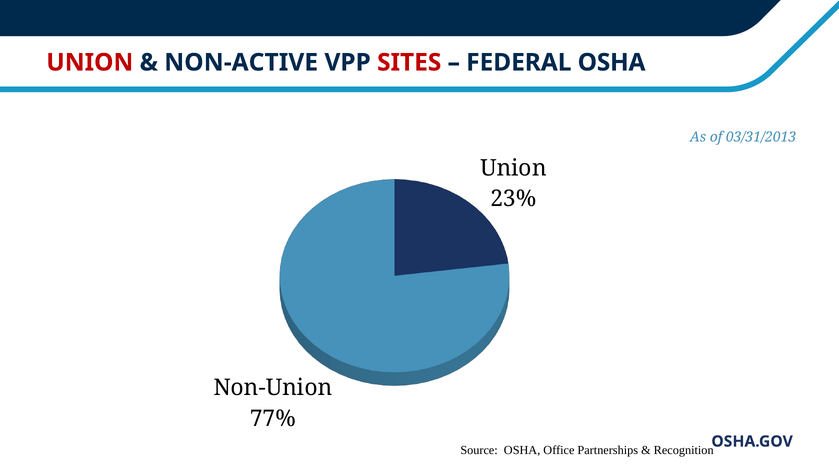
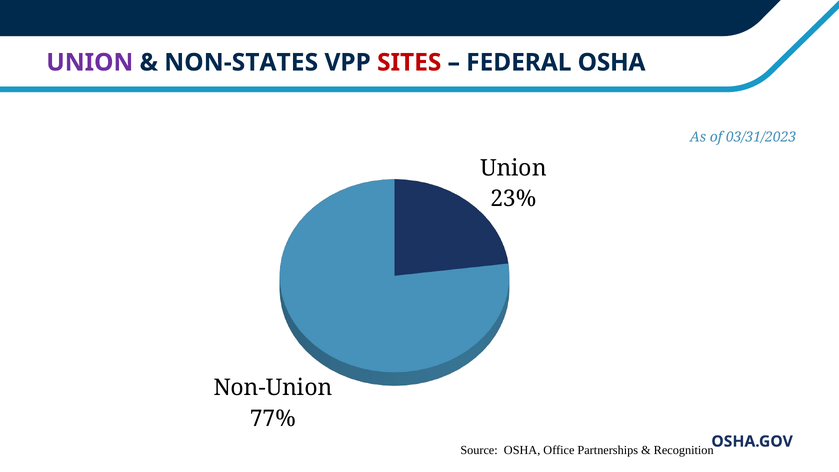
UNION colour: red -> purple (90, 62)
NON-ACTIVE: NON-ACTIVE -> NON-STATES (241, 62)
03/31/2013: 03/31/2013 -> 03/31/2023 (761, 137)
